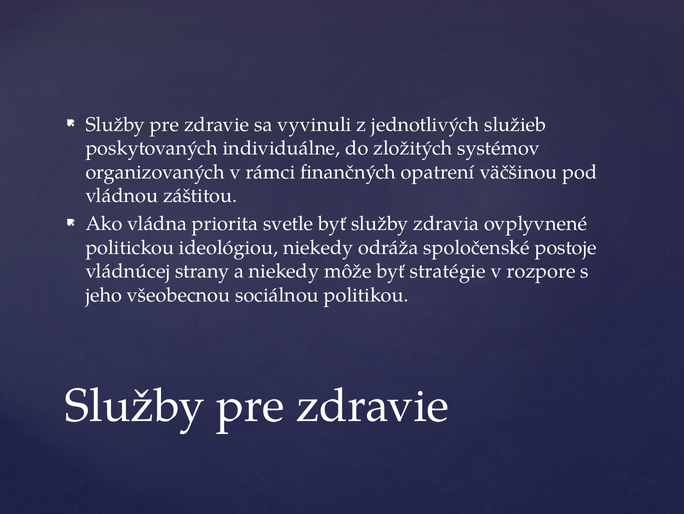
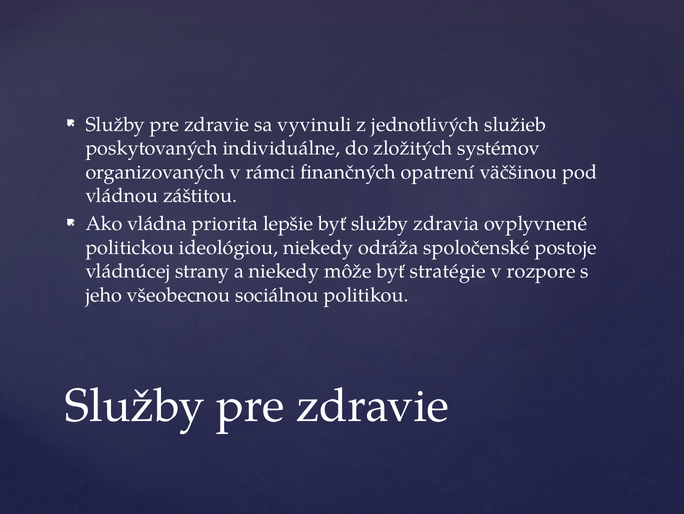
svetle: svetle -> lepšie (288, 223)
